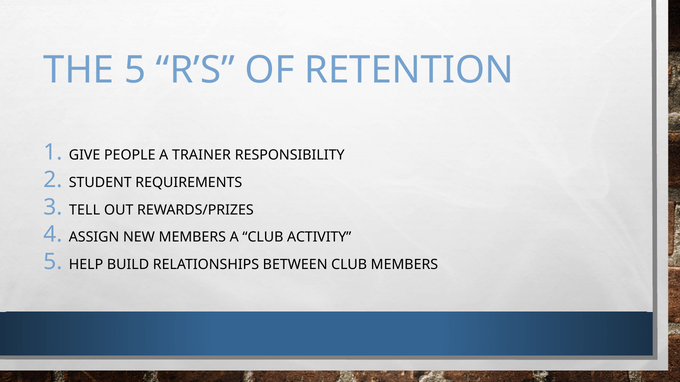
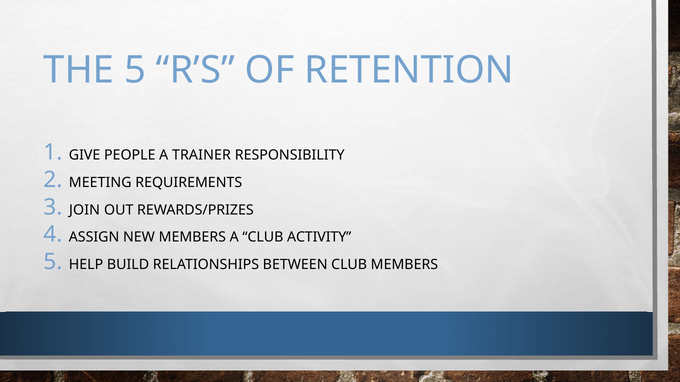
STUDENT: STUDENT -> MEETING (100, 183)
TELL: TELL -> JOIN (85, 210)
